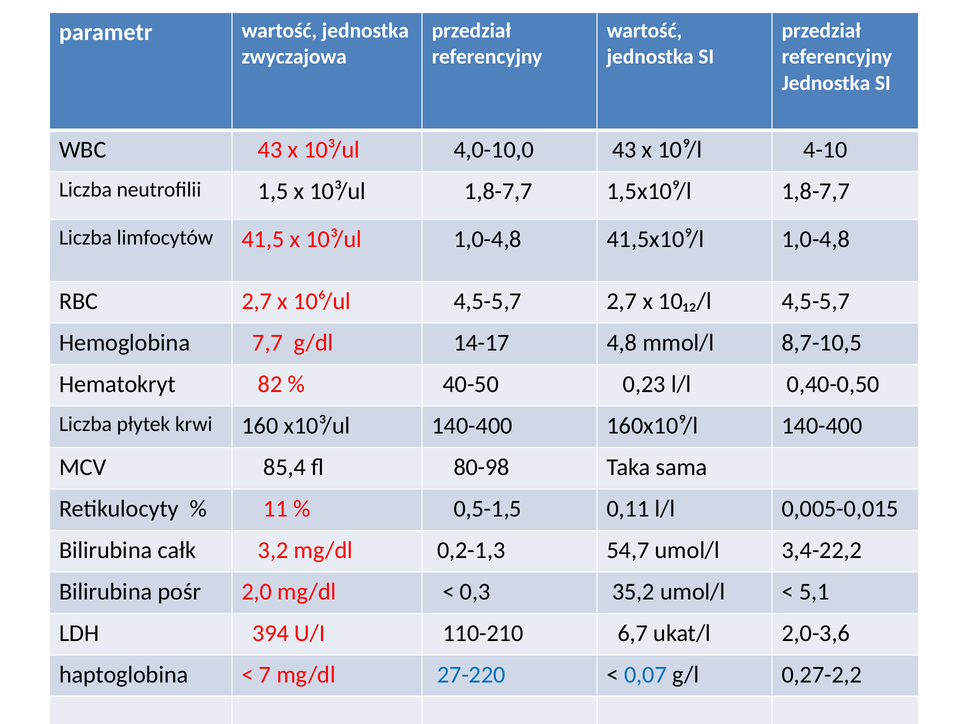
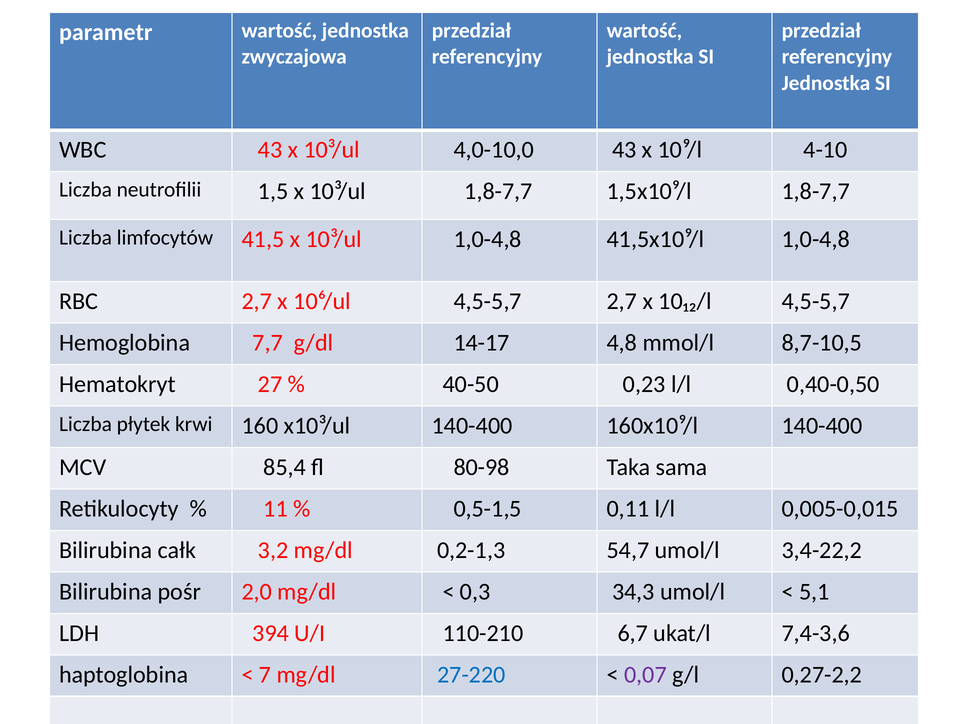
82: 82 -> 27 (270, 385)
35,2: 35,2 -> 34,3 (633, 592)
2,0-3,6: 2,0-3,6 -> 7,4-3,6 (816, 634)
0,07 colour: blue -> purple (645, 675)
